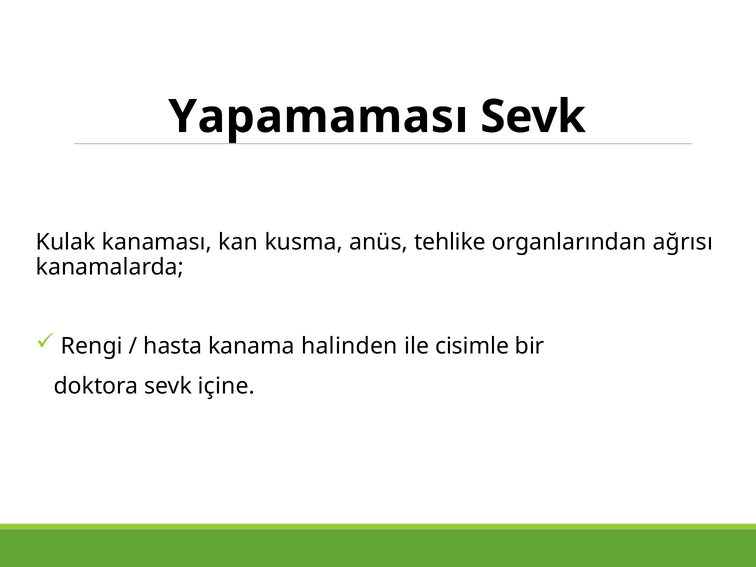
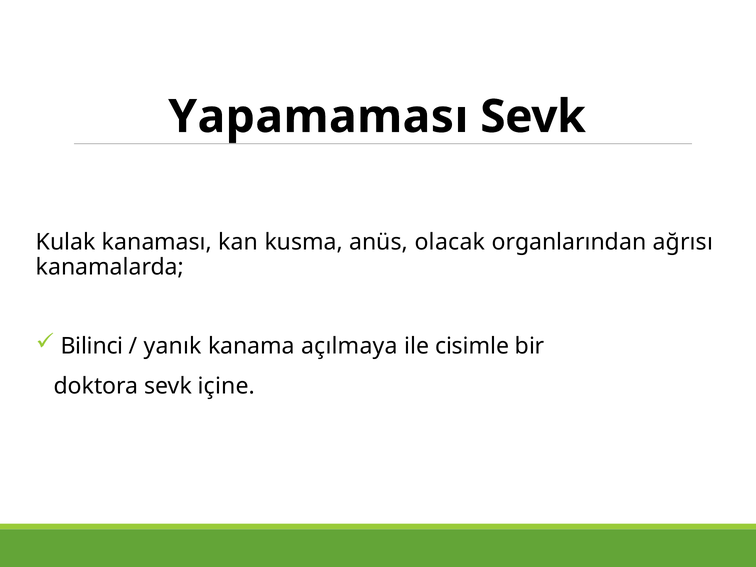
tehlike: tehlike -> olacak (450, 242)
Rengi: Rengi -> Bilinci (92, 346)
hasta: hasta -> yanık (173, 346)
halinden: halinden -> açılmaya (349, 346)
